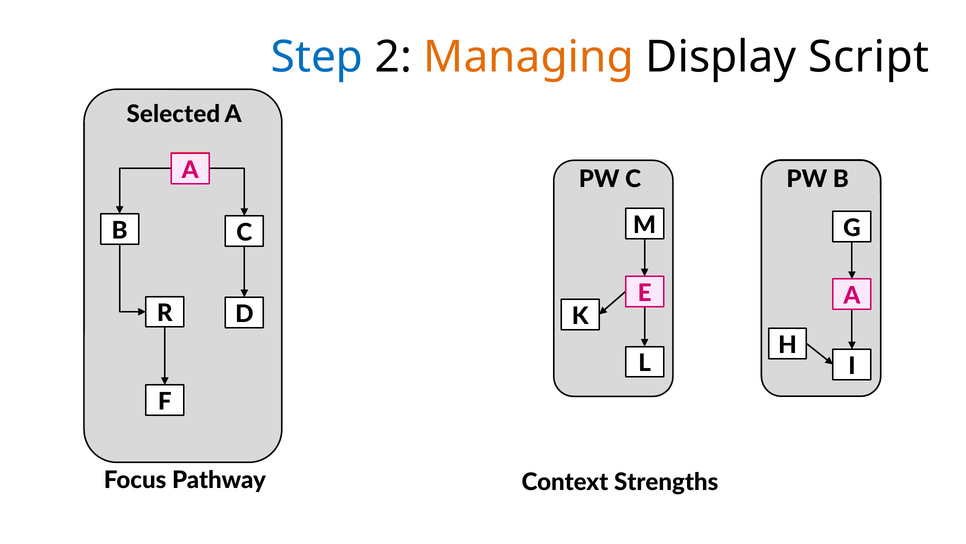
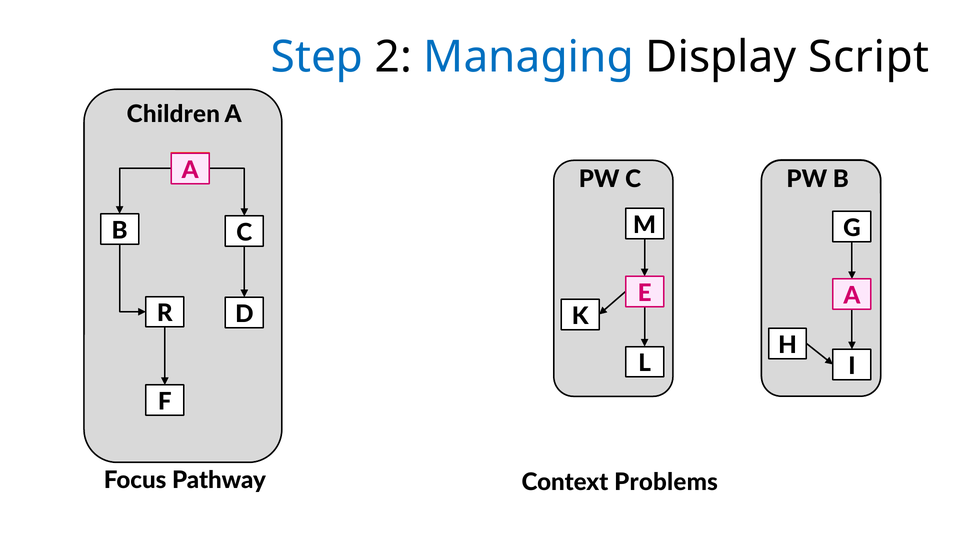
Managing colour: orange -> blue (529, 57)
Selected: Selected -> Children (173, 114)
Strengths: Strengths -> Problems (666, 482)
